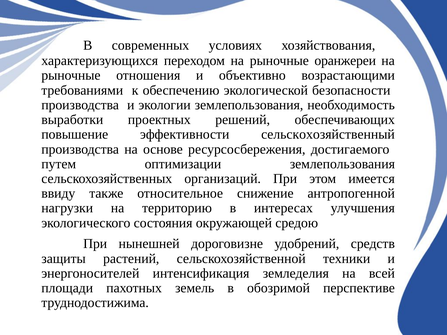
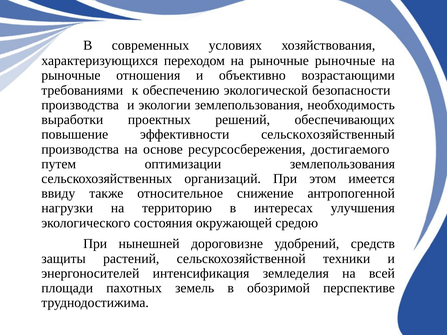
рыночные оранжереи: оранжереи -> рыночные (345, 61)
